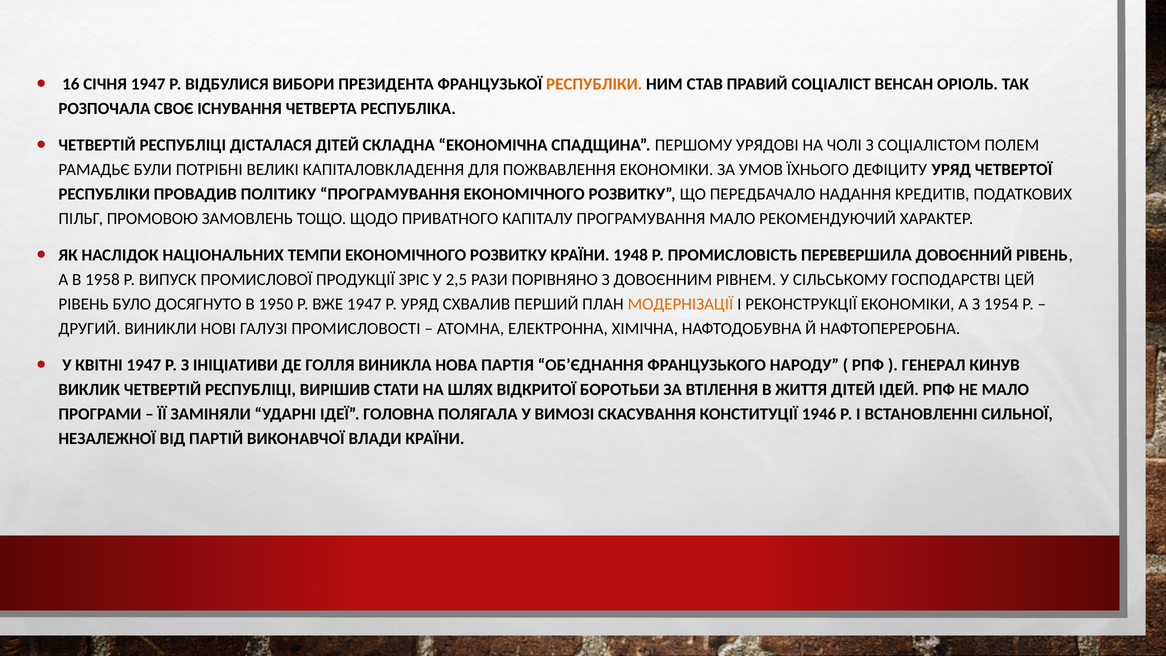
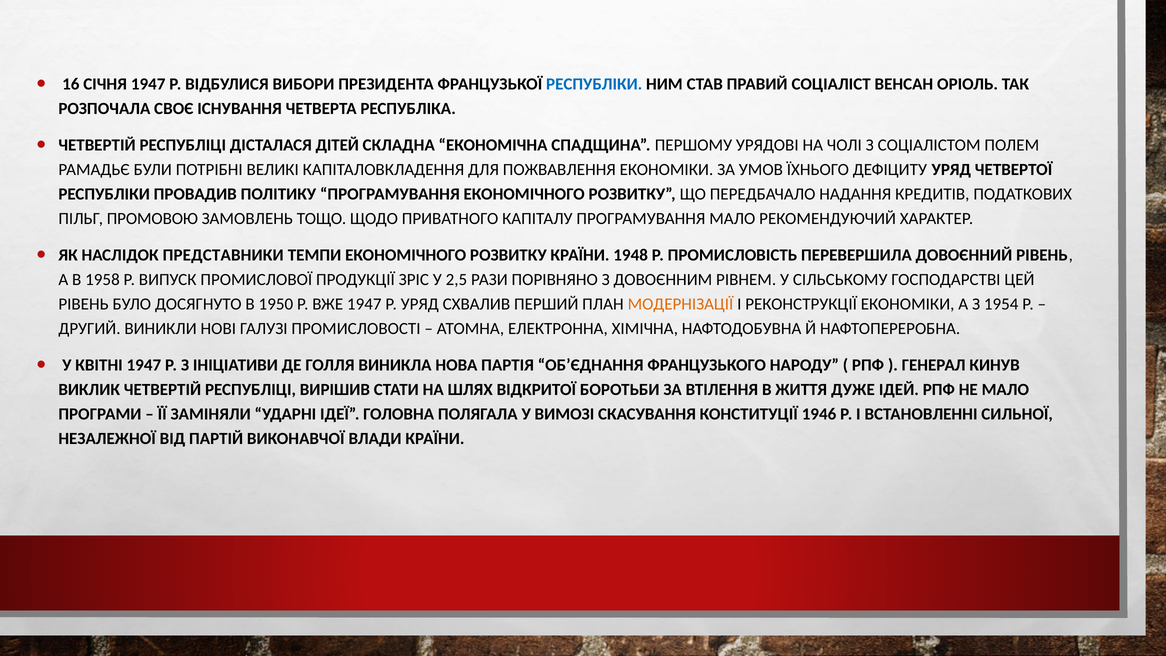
РЕСПУБЛІКИ colour: orange -> blue (594, 84)
НАЦІОНАЛЬНИХ: НАЦІОНАЛЬНИХ -> ПРЕДСТАВНИКИ (223, 255)
ЖИТТЯ ДІТЕЙ: ДІТЕЙ -> ДУЖЕ (853, 390)
